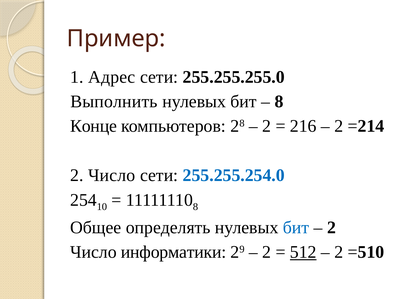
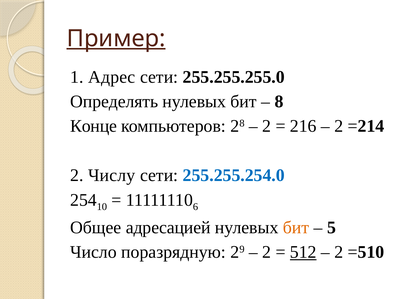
Пример underline: none -> present (116, 39)
Выполнить: Выполнить -> Определять (114, 102)
Число: Число -> Числу (112, 175)
8: 8 -> 6 (195, 207)
определять: определять -> адресацией (168, 228)
бит colour: blue -> orange (296, 228)
2: 2 -> 5 (331, 228)
информатики: информатики -> поразрядную (174, 252)
